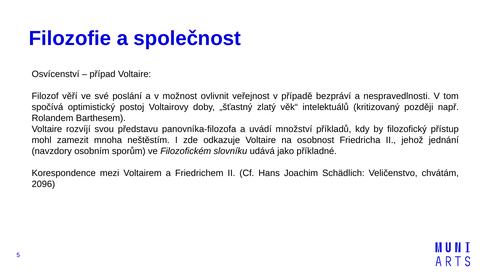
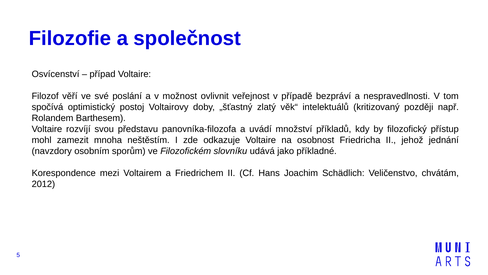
2096: 2096 -> 2012 (43, 184)
